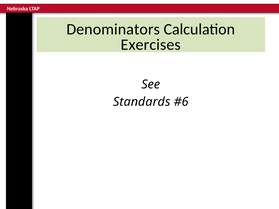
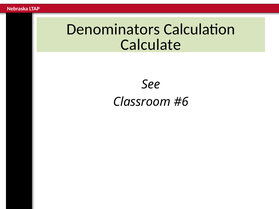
Exercises: Exercises -> Calculate (151, 45)
Standards: Standards -> Classroom (142, 102)
